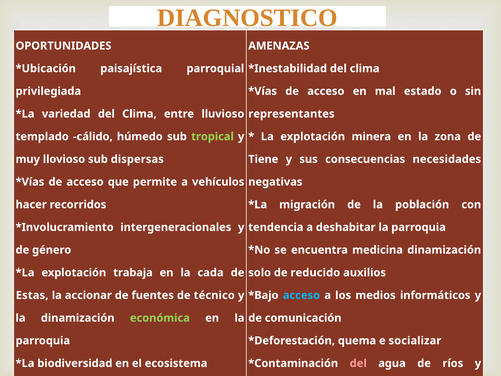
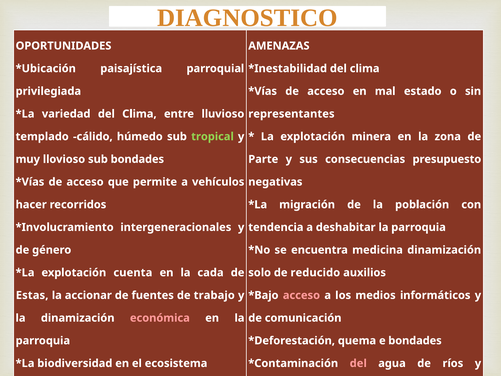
sub dispersas: dispersas -> bondades (137, 159)
Tiene: Tiene -> Parte (263, 159)
necesidades: necesidades -> presupuesto (447, 159)
trabaja: trabaja -> cuenta (133, 272)
técnico: técnico -> trabajo (214, 295)
acceso colour: light blue -> pink (301, 295)
económica colour: light green -> pink (160, 318)
e socializar: socializar -> bondades (415, 340)
